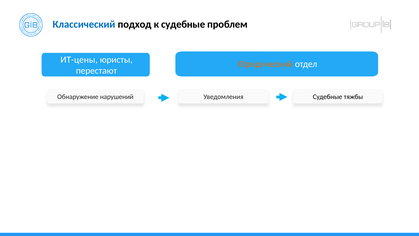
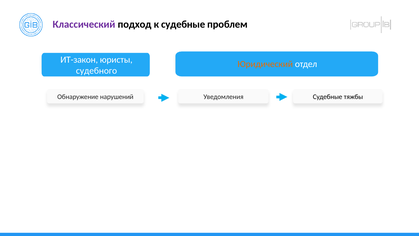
Классический colour: blue -> purple (84, 24)
ИТ-цены: ИТ-цены -> ИТ-закон (79, 60)
перестают: перестают -> судебного (96, 71)
